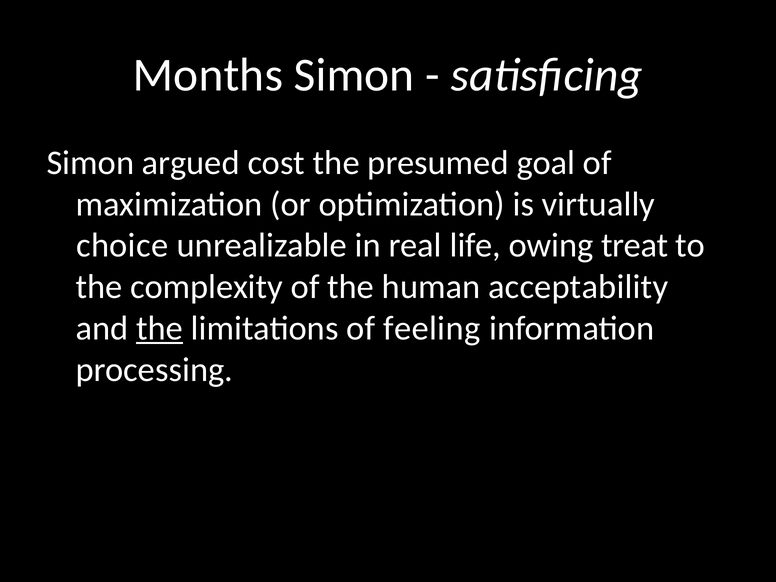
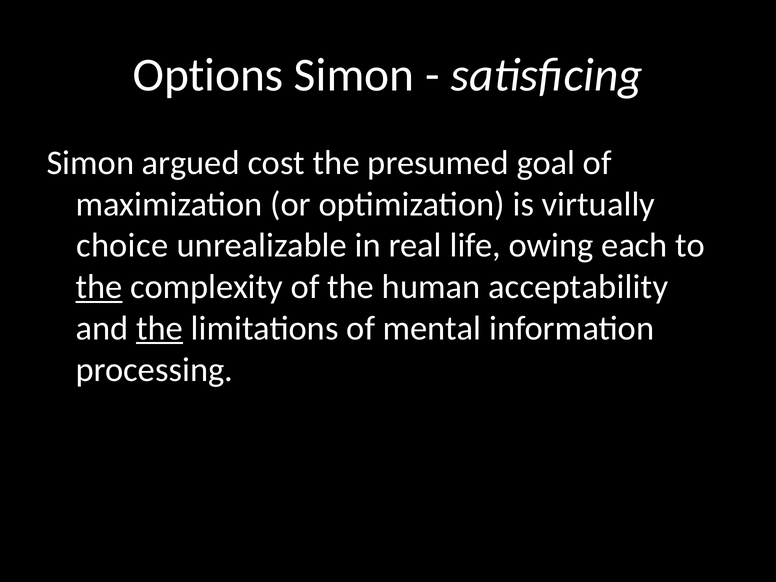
Months: Months -> Options (208, 75)
treat: treat -> each (635, 246)
the underline: none -> present (99, 287)
feeling: feeling -> mental (432, 328)
